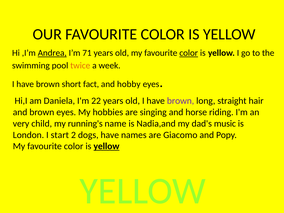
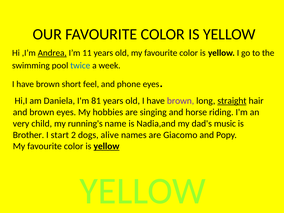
71: 71 -> 11 (87, 53)
color underline: present -> none (189, 53)
twice colour: orange -> blue (80, 65)
fact: fact -> feel (91, 84)
hobby: hobby -> phone (129, 84)
22: 22 -> 81 (96, 101)
straight underline: none -> present (232, 101)
London: London -> Brother (28, 135)
dogs have: have -> alive (110, 135)
